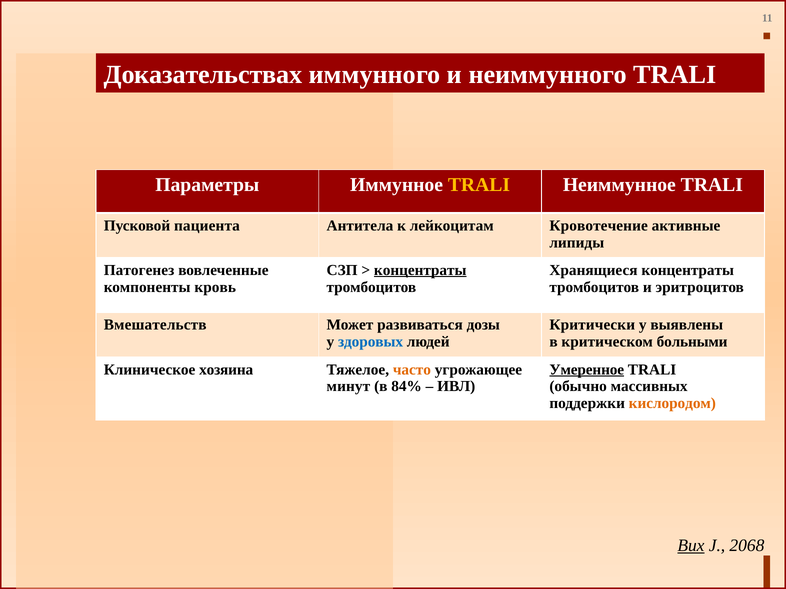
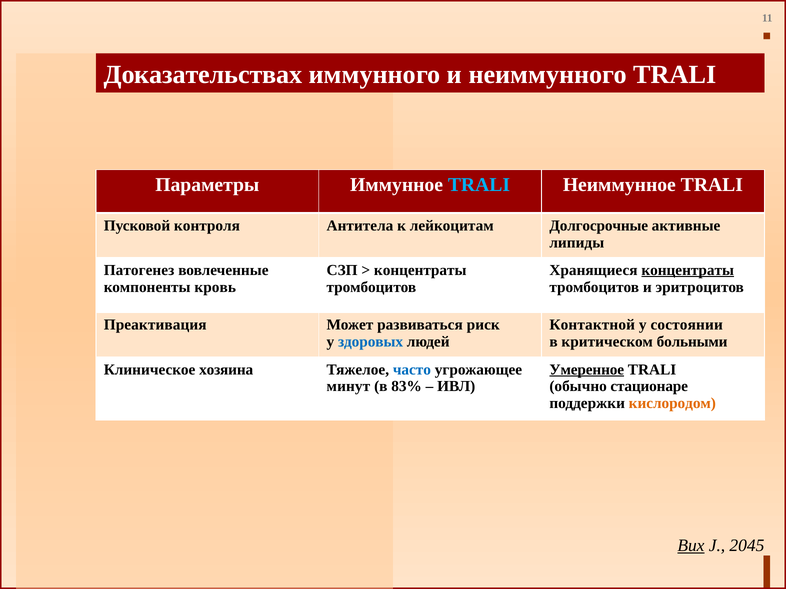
TRALI colour: yellow -> light blue (479, 185)
пациента: пациента -> контроля (207, 226)
Кровотечение: Кровотечение -> Долгосрочные (599, 226)
концентраты underline: present -> none (420, 270)
концентраты underline: none -> present (688, 270)
Вмешательств: Вмешательств -> Преактивация (155, 325)
дозы: дозы -> риск (483, 325)
Критически: Критически -> Контактной (592, 325)
выявлены: выявлены -> состоянии (687, 325)
часто colour: orange -> blue (412, 370)
84%: 84% -> 83% (407, 387)
массивных: массивных -> стационаре (649, 387)
2068: 2068 -> 2045 (747, 546)
